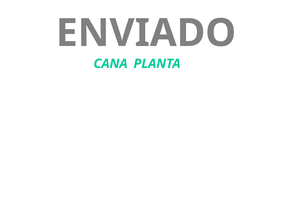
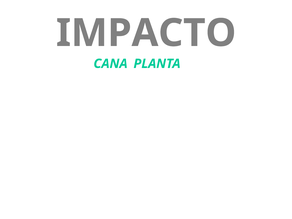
ENVIADO: ENVIADO -> IMPACTO (146, 33)
